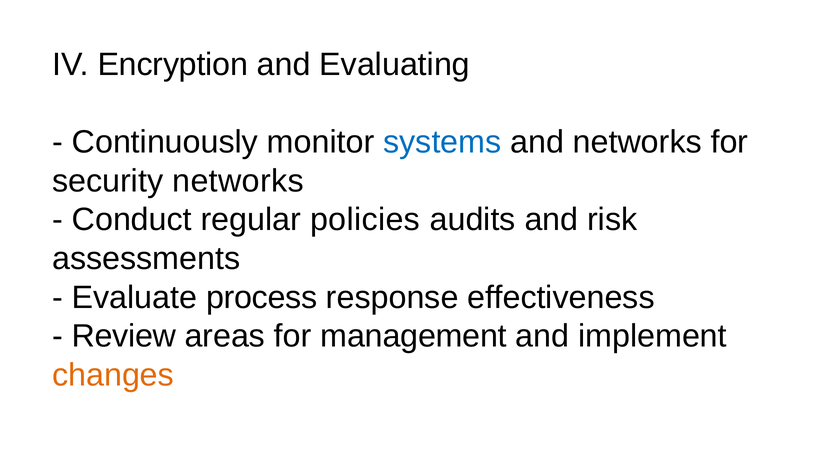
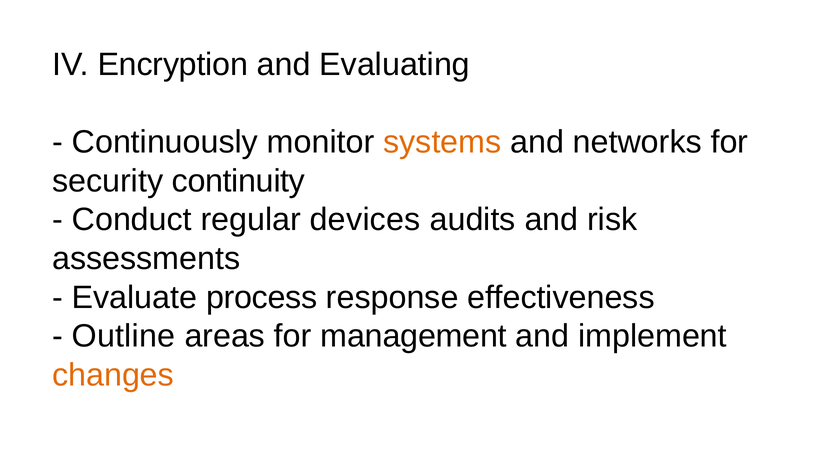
systems colour: blue -> orange (442, 142)
security networks: networks -> continuity (238, 181)
policies: policies -> devices (365, 220)
Review: Review -> Outline (124, 336)
